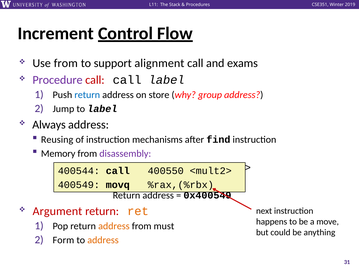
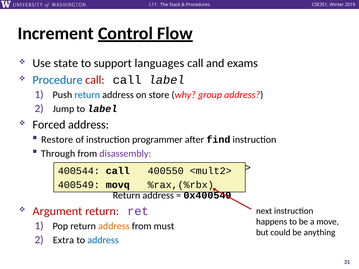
Use from: from -> state (66, 63)
alignment: alignment -> languages (159, 63)
Procedure colour: purple -> blue (58, 80)
Always: Always -> Forced (49, 125)
Reusing: Reusing -> Restore (57, 140)
mechanisms: mechanisms -> programmer (157, 140)
Memory: Memory -> Through (58, 154)
ret colour: orange -> purple (138, 211)
Form: Form -> Extra (63, 240)
address colour: orange -> blue (103, 240)
